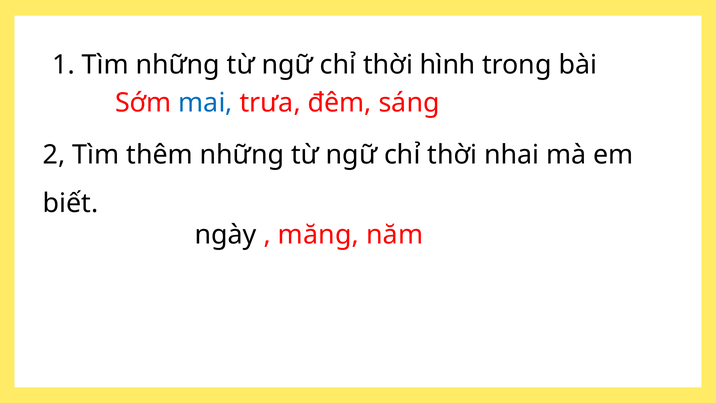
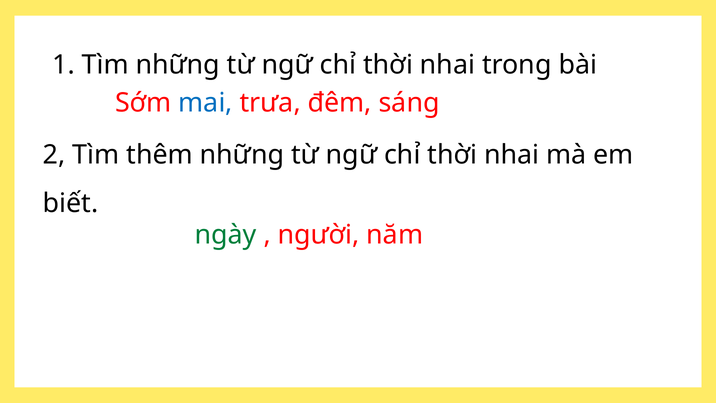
hình: hình -> nhai (447, 65)
ngày colour: black -> green (226, 235)
măng: măng -> người (319, 235)
